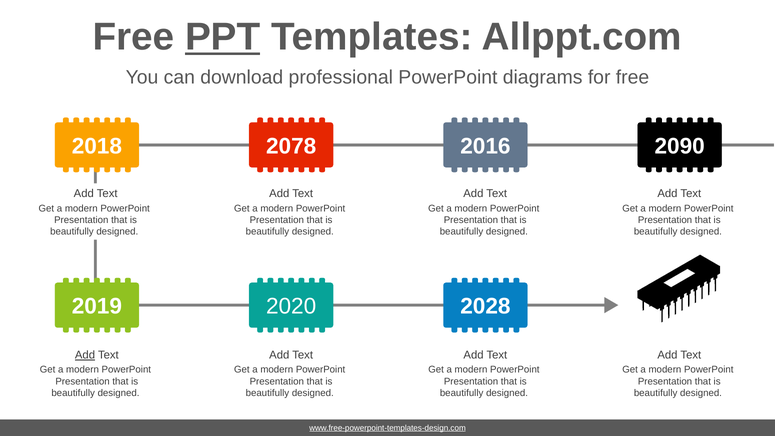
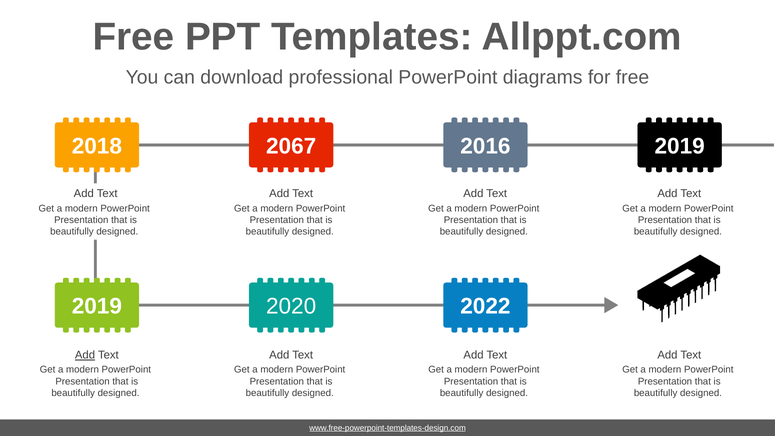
PPT underline: present -> none (223, 37)
2078: 2078 -> 2067 (291, 146)
2016 2090: 2090 -> 2019 (680, 146)
2028: 2028 -> 2022 (485, 306)
